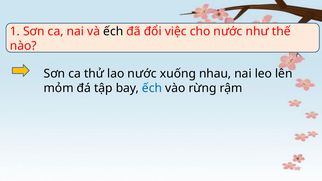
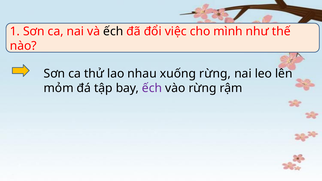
cho nước: nước -> mình (228, 31)
lao nước: nước -> nhau (142, 74)
xuống nhau: nhau -> rừng (215, 74)
ếch colour: blue -> purple (152, 88)
